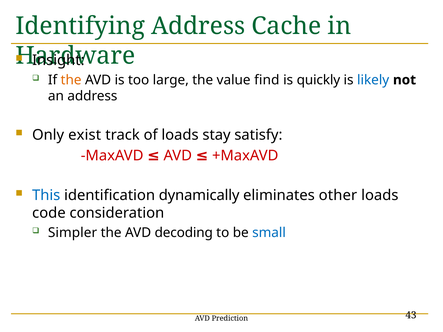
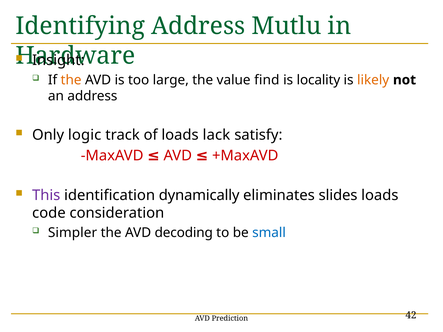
Cache: Cache -> Mutlu (286, 26)
quickly: quickly -> locality (318, 80)
likely colour: blue -> orange (373, 80)
exist: exist -> logic (85, 135)
stay: stay -> lack (216, 135)
This colour: blue -> purple (46, 195)
other: other -> slides (338, 195)
43: 43 -> 42 (411, 316)
